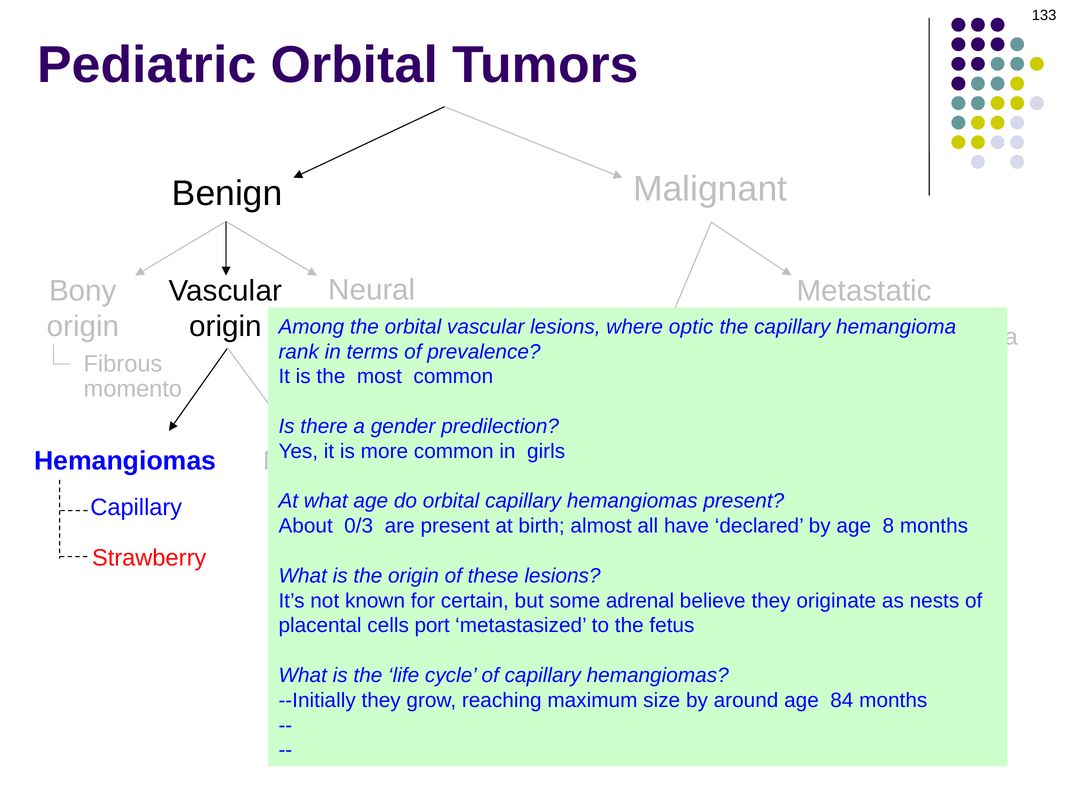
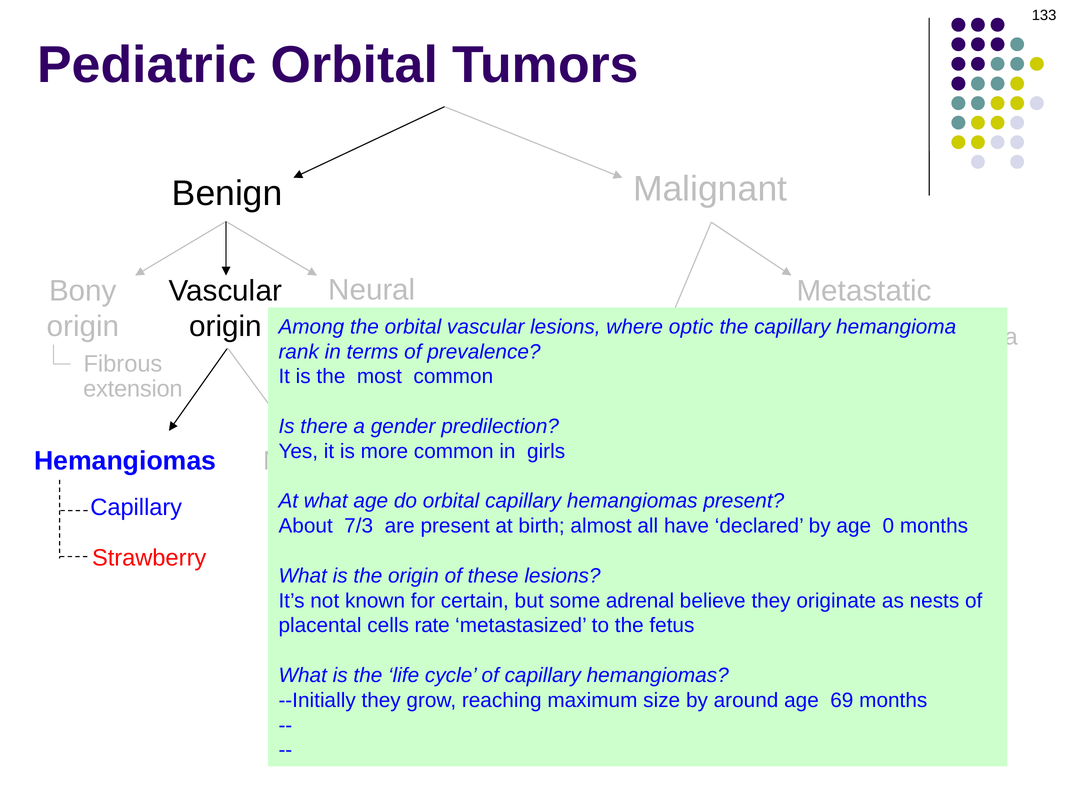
momento: momento -> extension (133, 389)
0/3: 0/3 -> 7/3 (359, 526)
8: 8 -> 0 (888, 526)
port: port -> rate (432, 626)
84: 84 -> 69 (842, 701)
